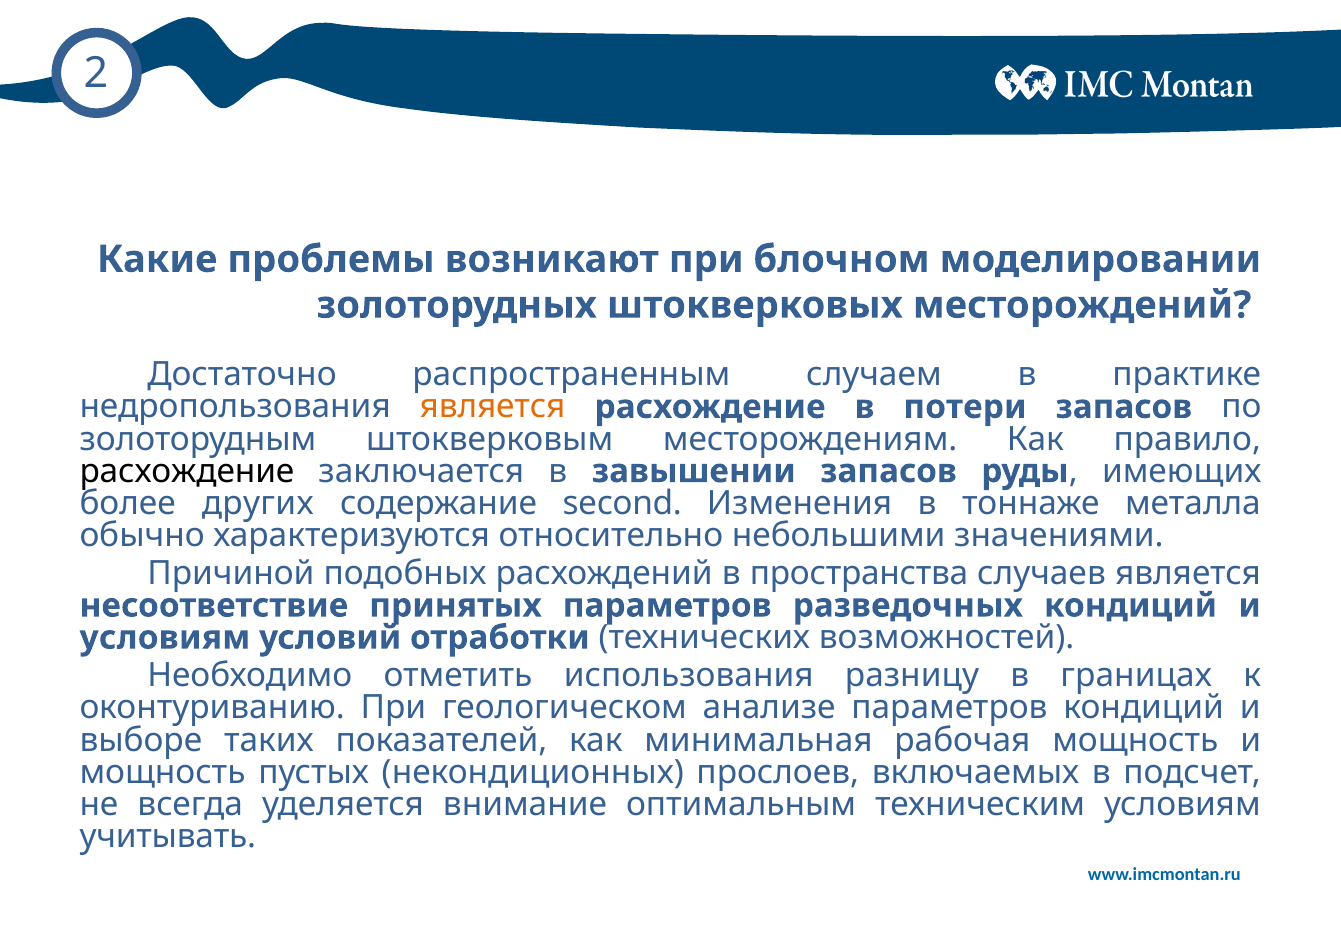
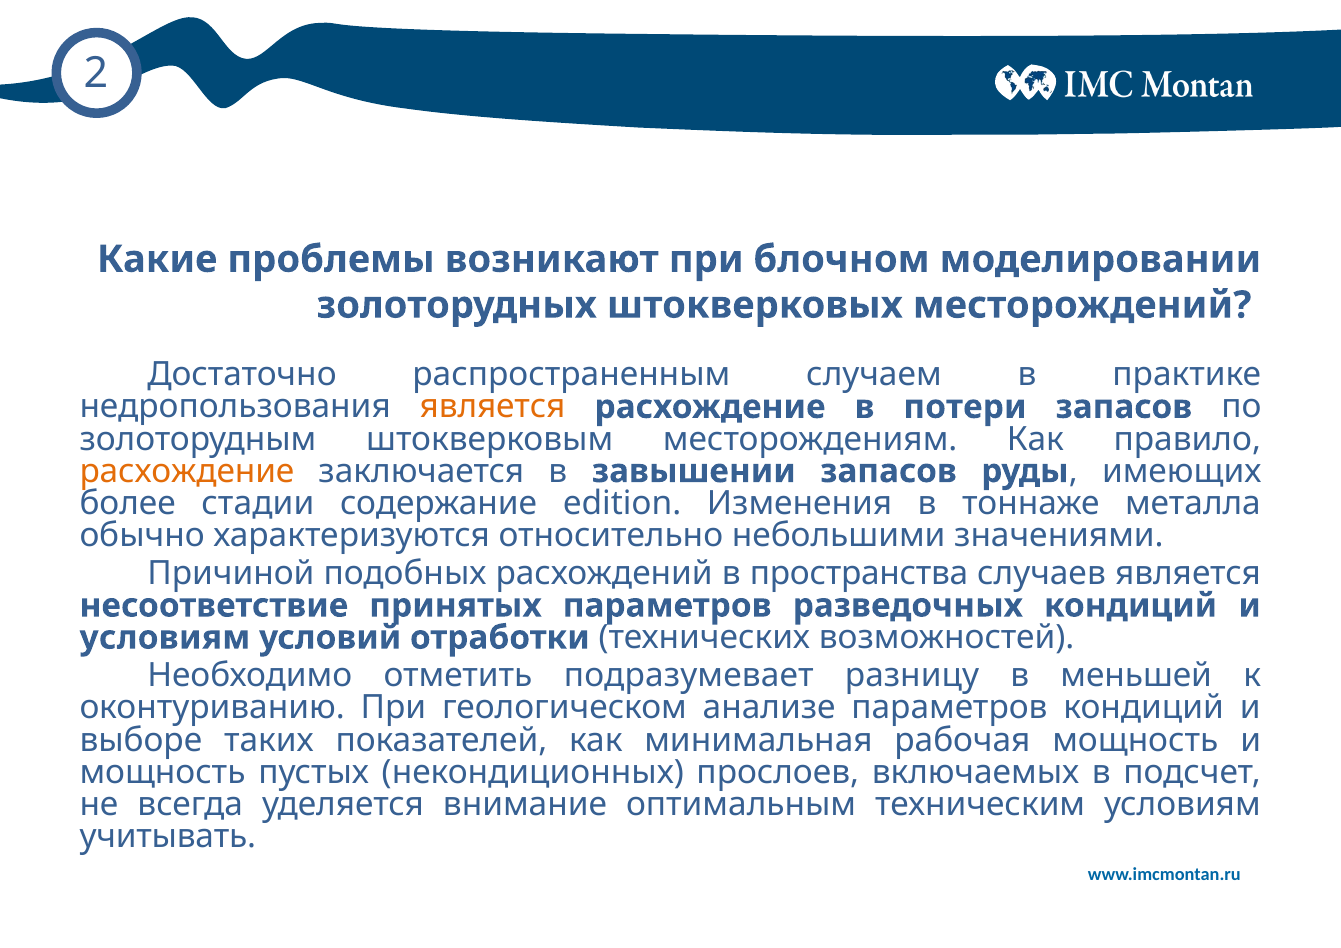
расхождение colour: black -> orange (187, 471)
других: других -> стадии (258, 503)
second: second -> edition (622, 503)
использования: использования -> подразумевает (689, 676)
границах: границах -> меньшей (1136, 676)
